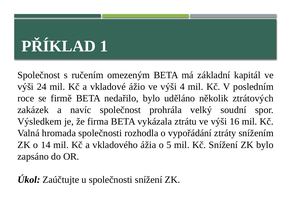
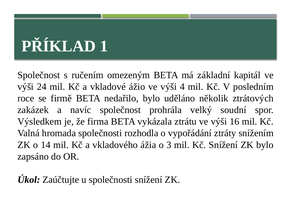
5: 5 -> 3 (169, 145)
